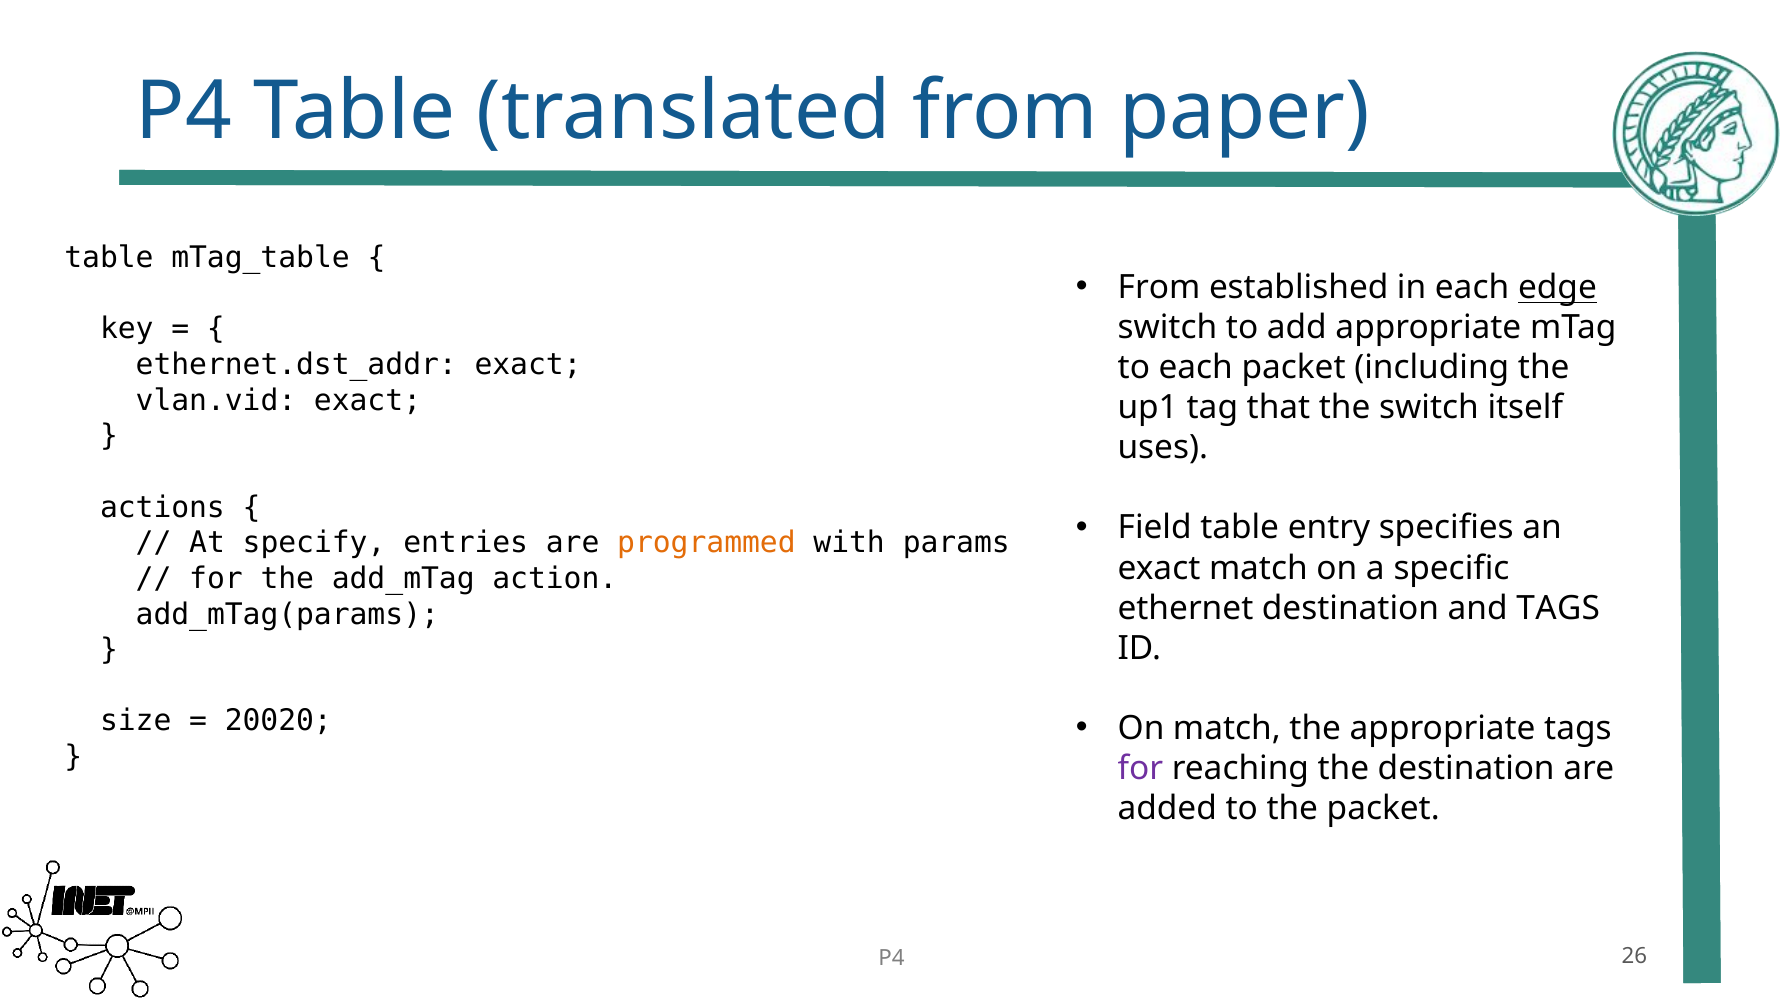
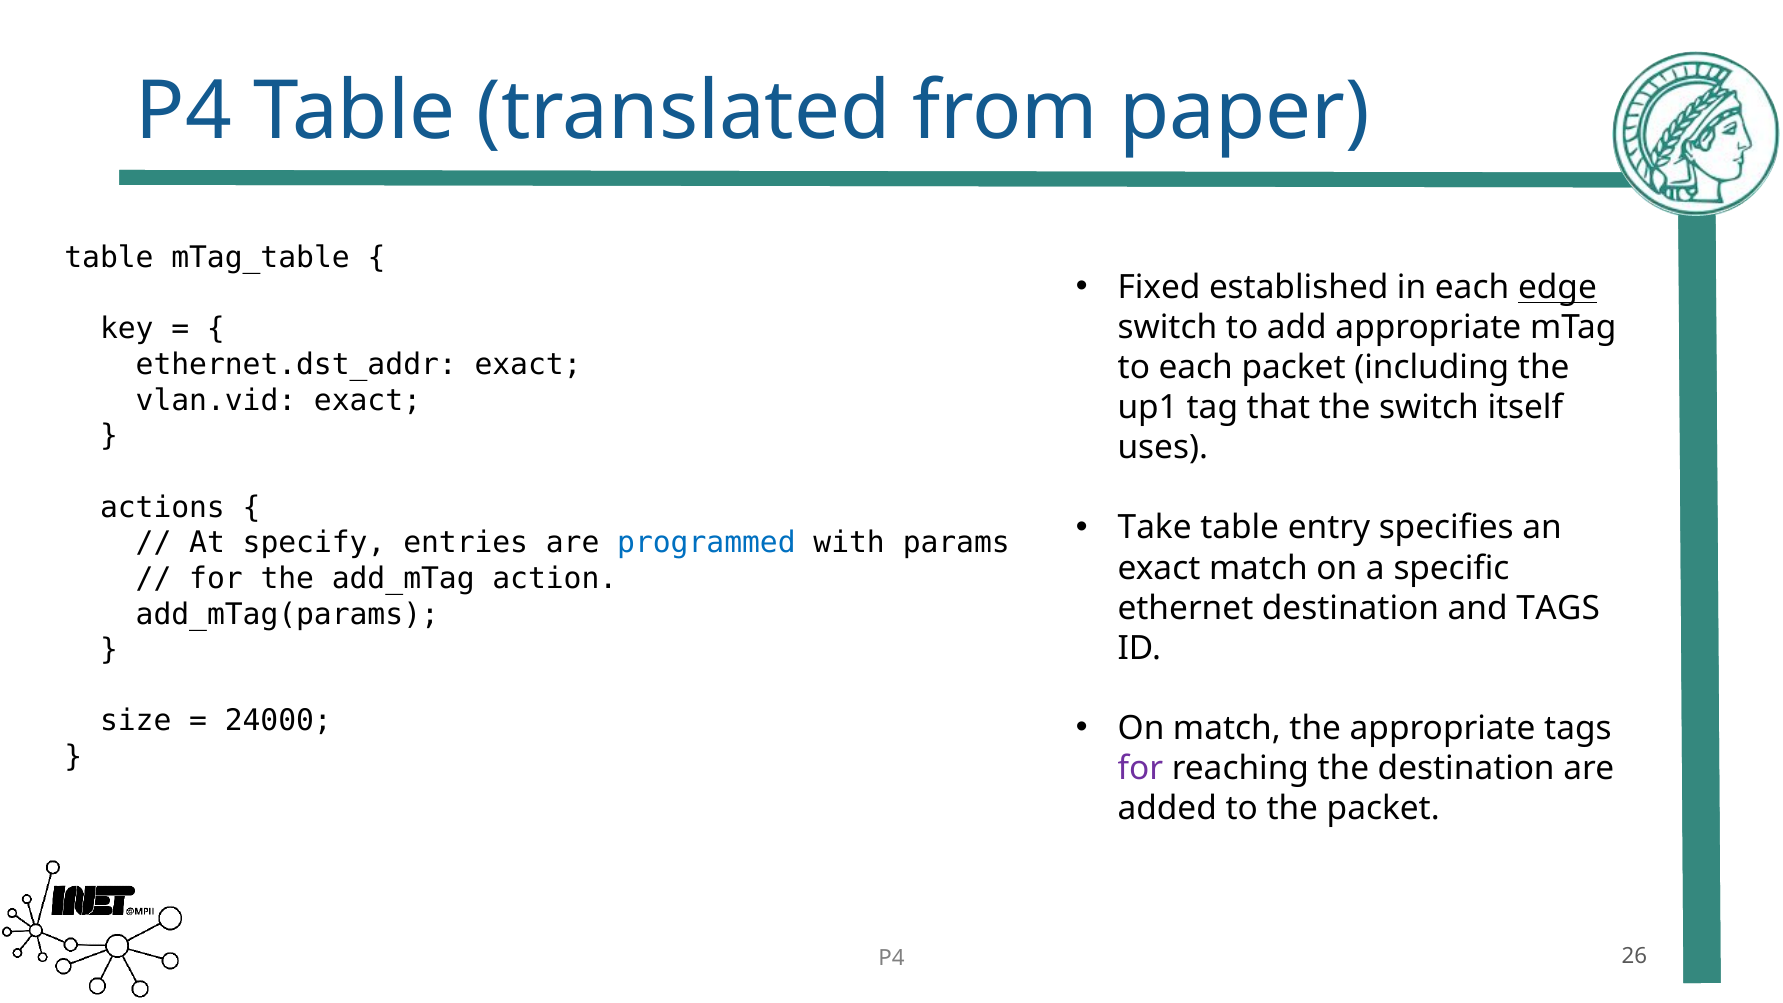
From: From -> Fixed (1159, 287)
Field: Field -> Take (1155, 528)
programmed colour: orange -> blue (706, 543)
20020: 20020 -> 24000 (278, 721)
